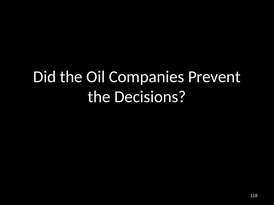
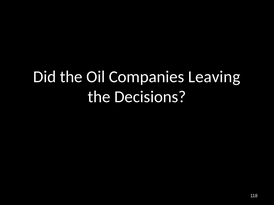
Prevent: Prevent -> Leaving (214, 77)
